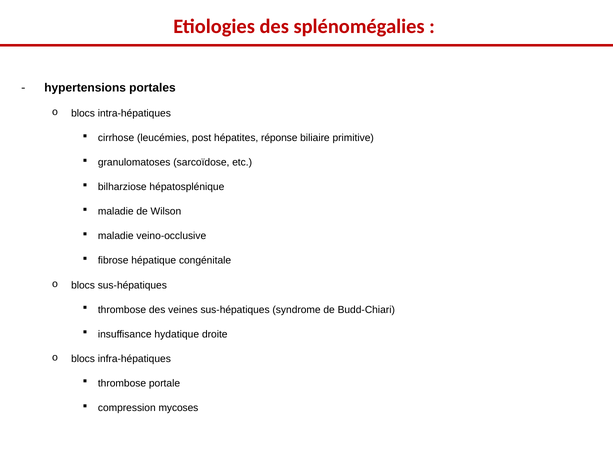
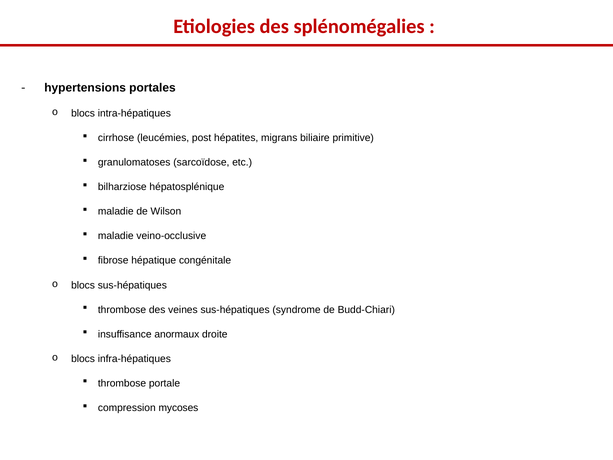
réponse: réponse -> migrans (279, 138)
hydatique: hydatique -> anormaux (177, 334)
